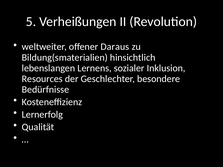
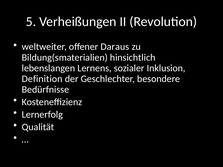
Resources: Resources -> Definition (42, 79)
